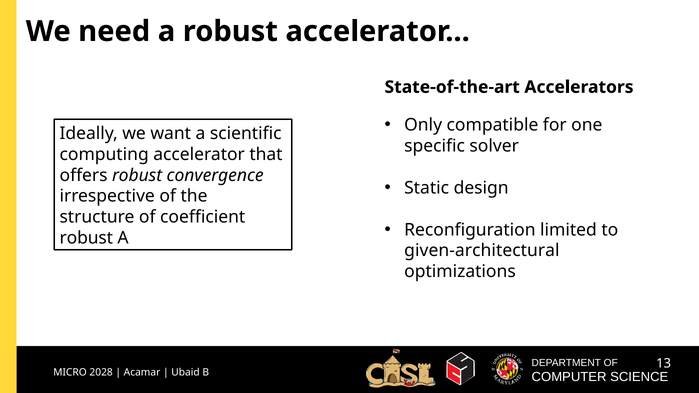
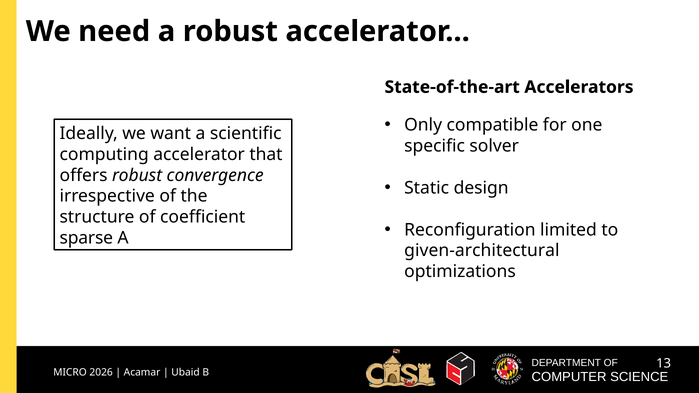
robust: robust -> sparse (86, 238)
2028: 2028 -> 2026 (101, 372)
